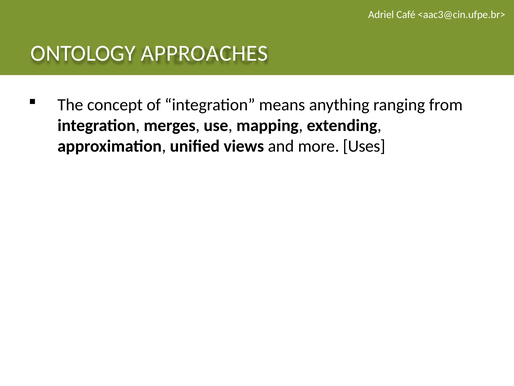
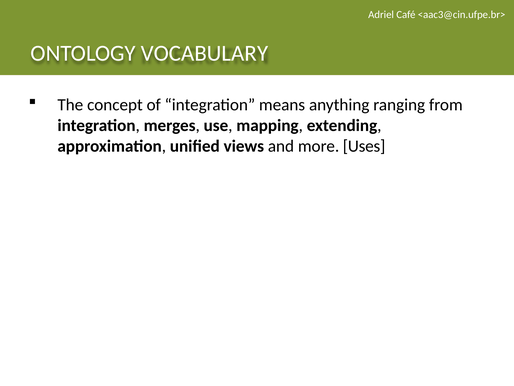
APPROACHES: APPROACHES -> VOCABULARY (204, 53)
